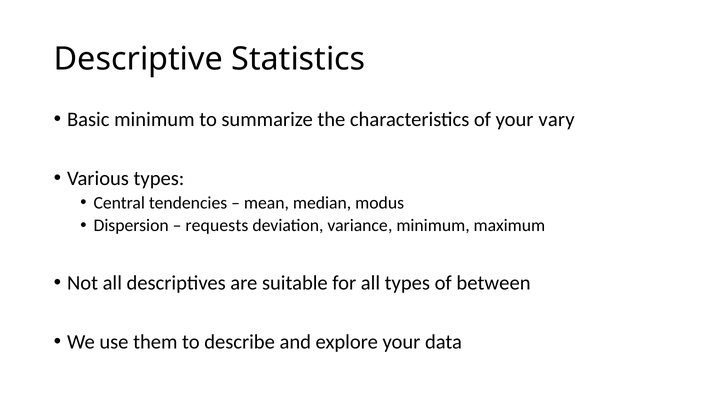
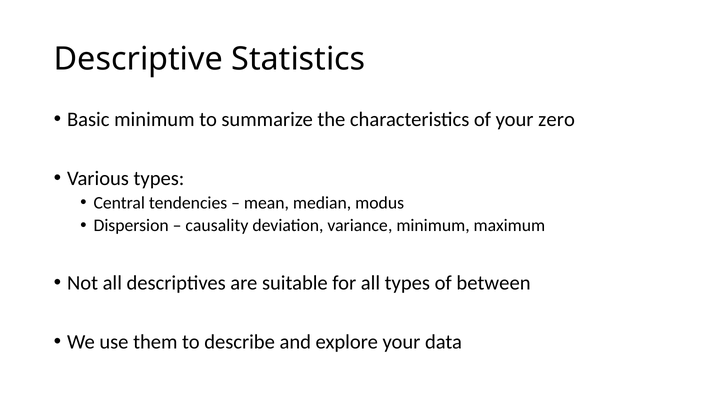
vary: vary -> zero (557, 119)
requests: requests -> causality (217, 225)
